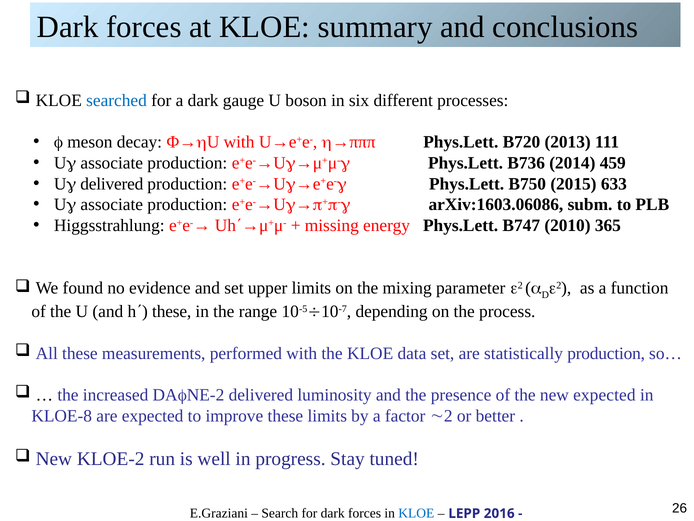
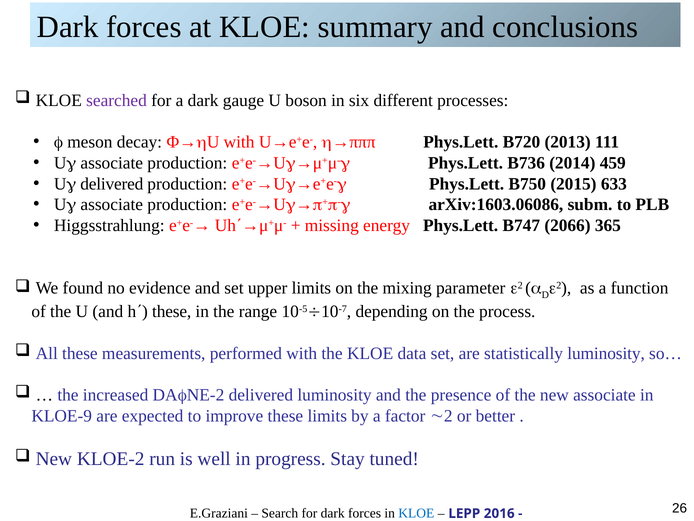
searched colour: blue -> purple (117, 100)
2010: 2010 -> 2066 (567, 225)
statistically production: production -> luminosity (606, 353)
new expected: expected -> associate (604, 395)
KLOE-8: KLOE-8 -> KLOE-9 (62, 416)
